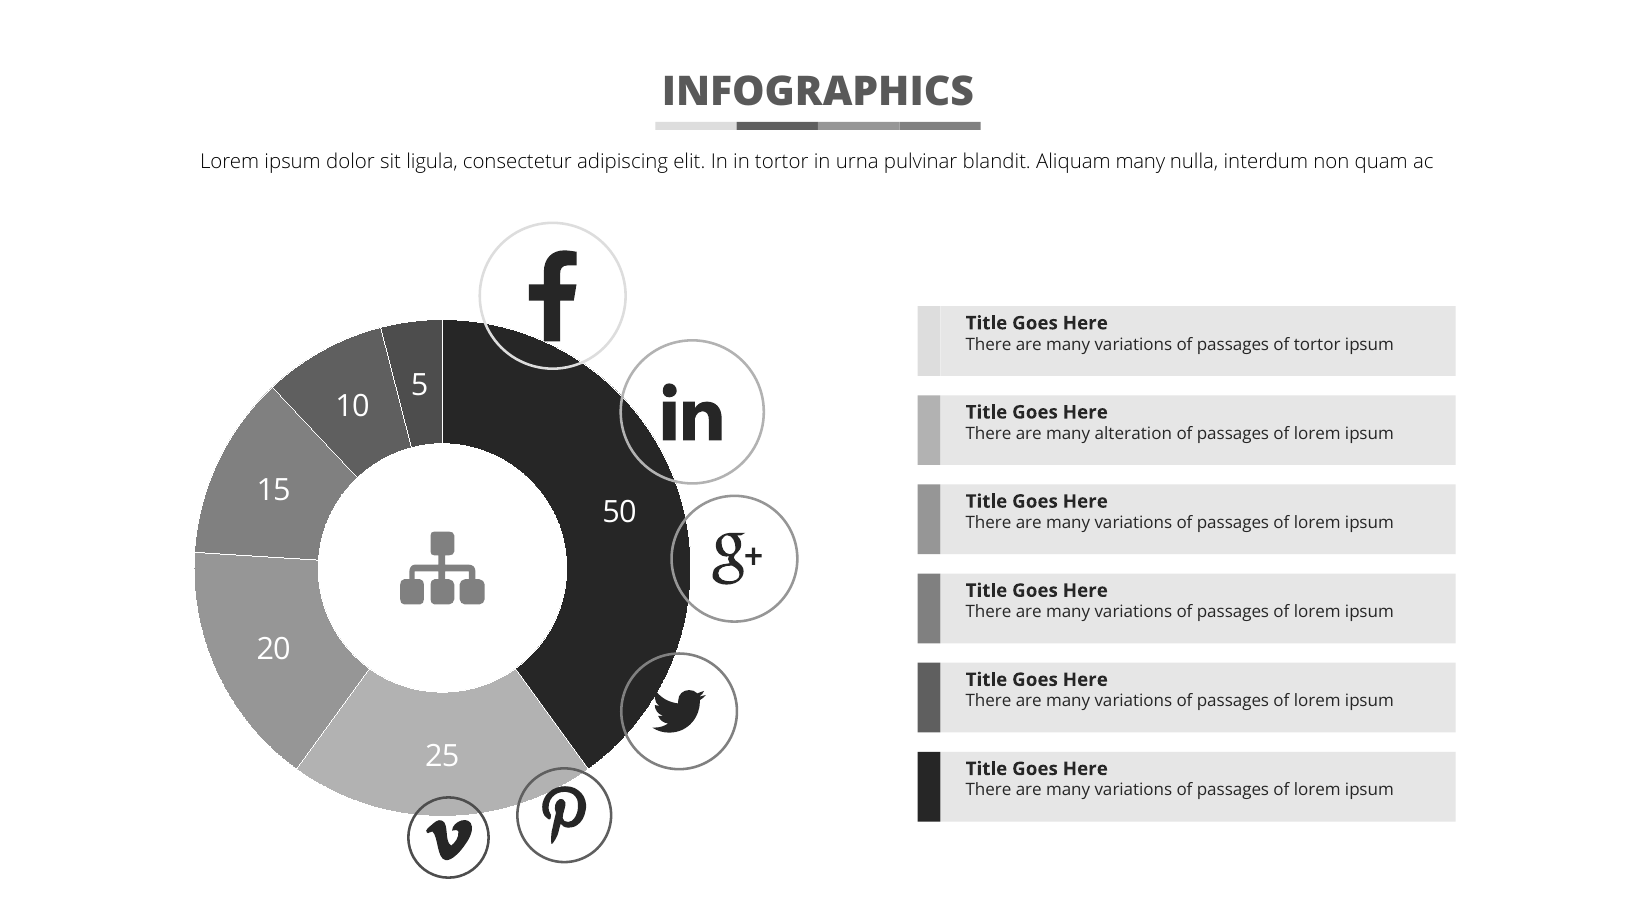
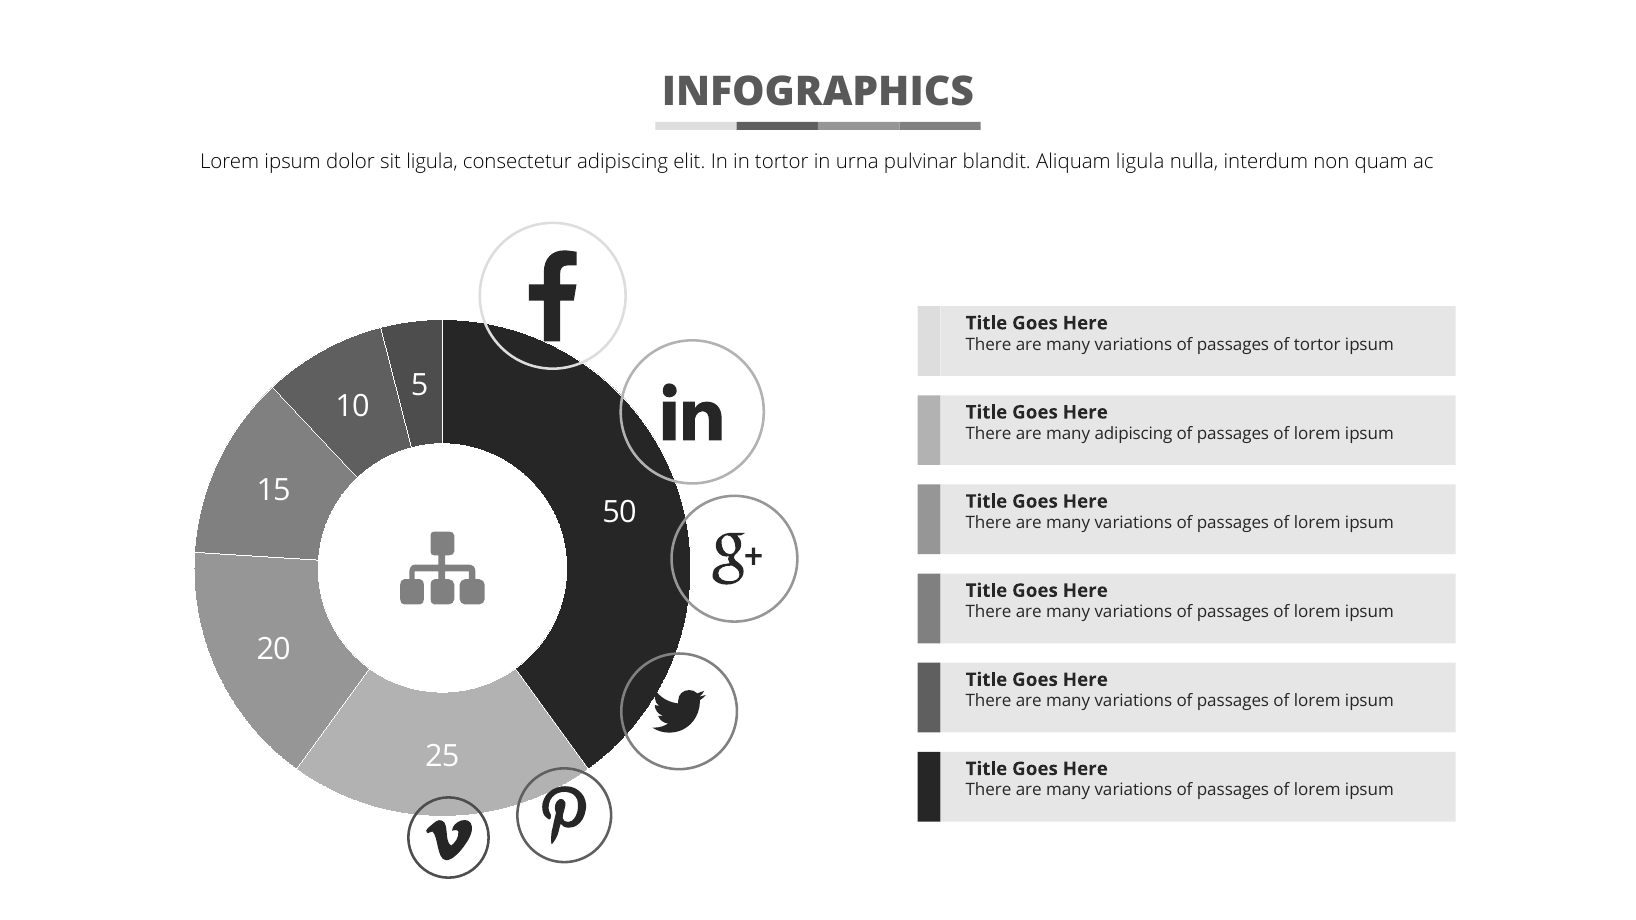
Aliquam many: many -> ligula (1140, 161)
many alteration: alteration -> adipiscing (1133, 434)
